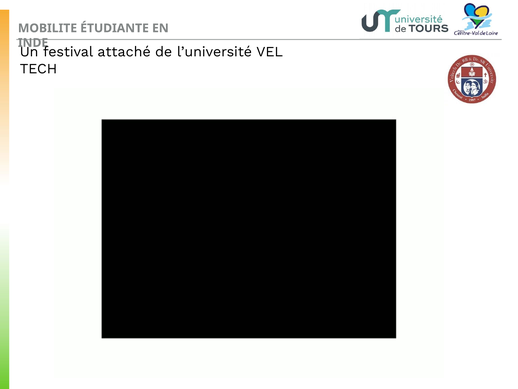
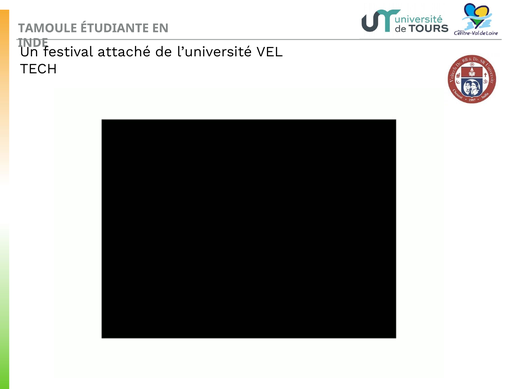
MOBILITE: MOBILITE -> TAMOULE (48, 28)
